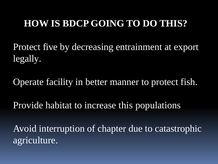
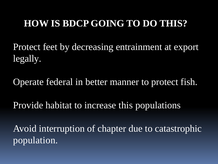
five: five -> feet (50, 47)
facility: facility -> federal (60, 82)
agriculture: agriculture -> population (35, 140)
